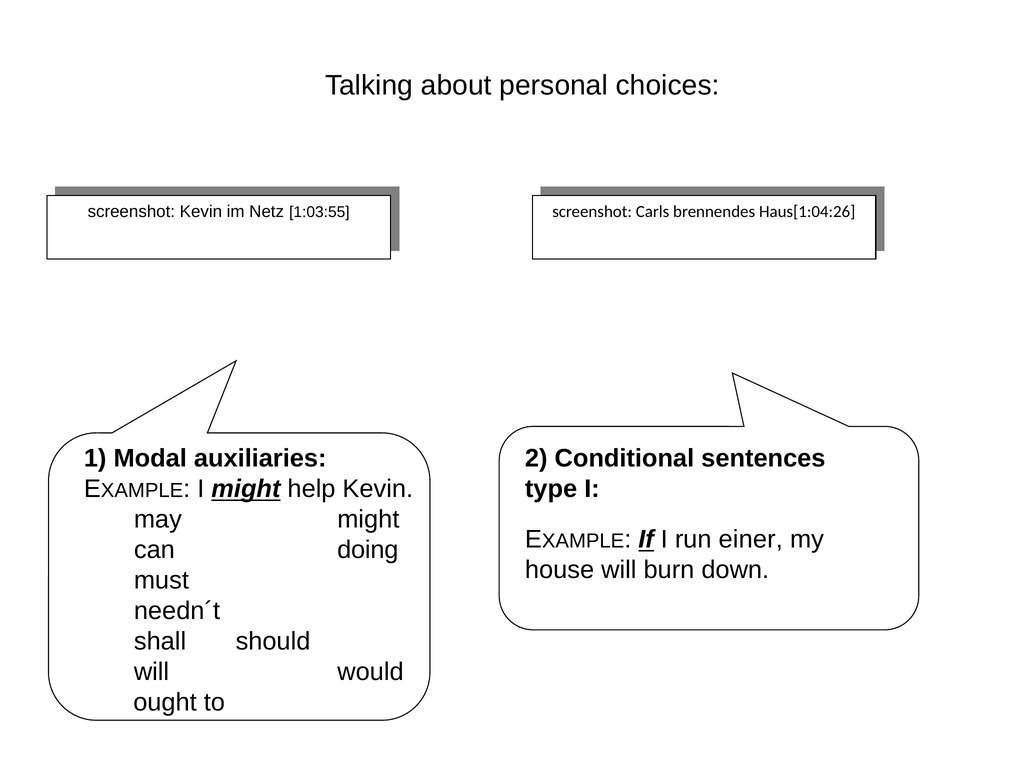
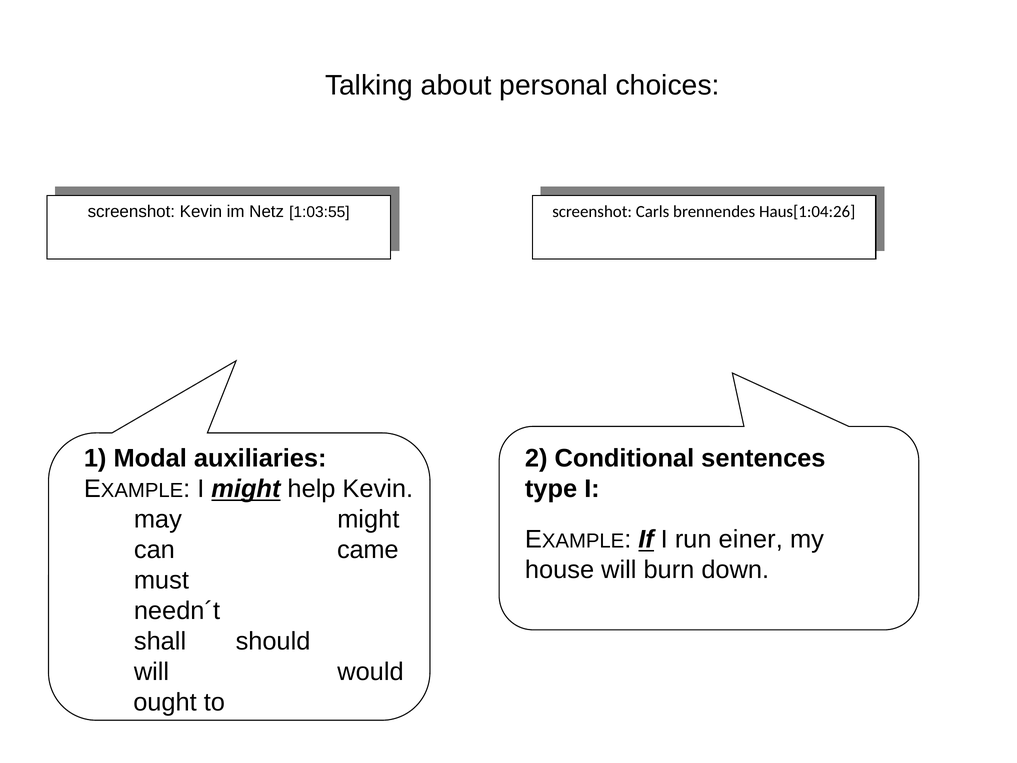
doing: doing -> came (368, 550)
